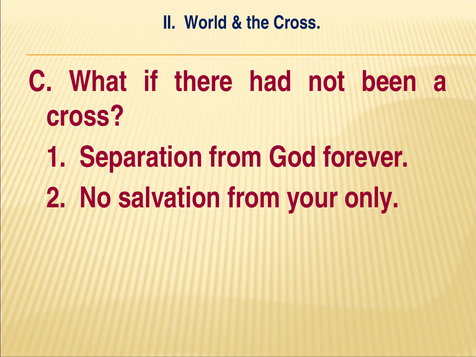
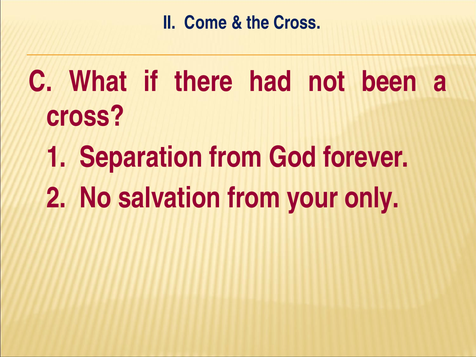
World: World -> Come (206, 23)
